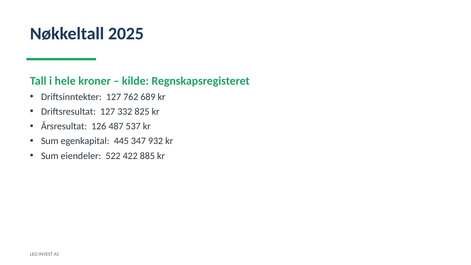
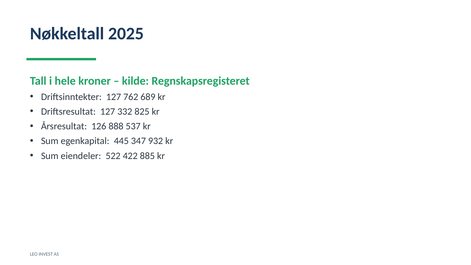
487: 487 -> 888 (116, 126)
